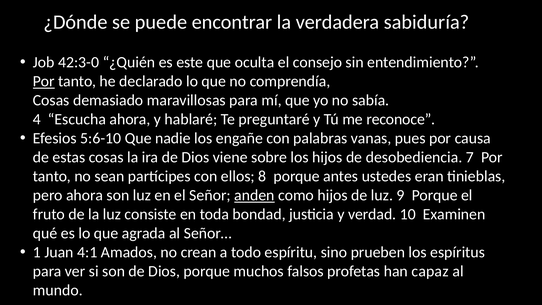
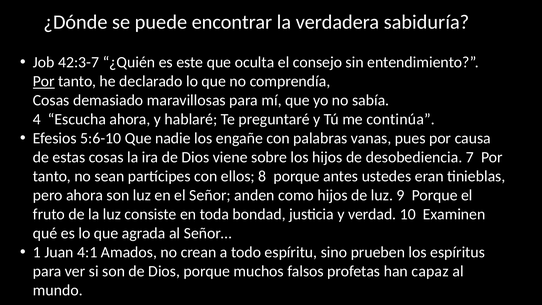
42:3-0: 42:3-0 -> 42:3-7 (79, 62)
reconoce: reconoce -> continúa (401, 119)
anden underline: present -> none (254, 195)
